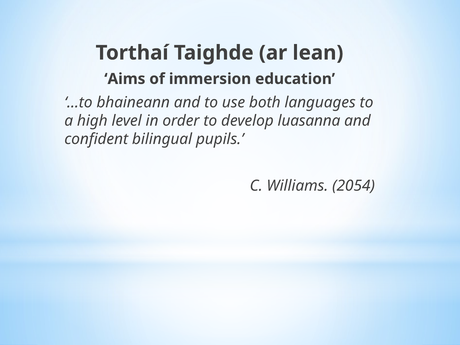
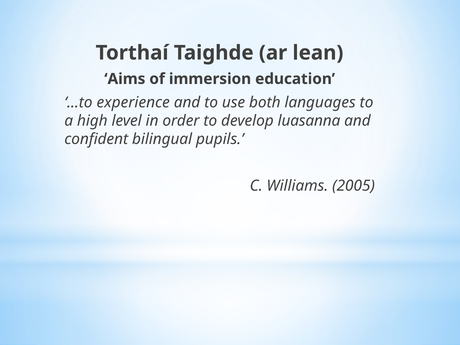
bhaineann: bhaineann -> experience (133, 102)
2054: 2054 -> 2005 (354, 186)
